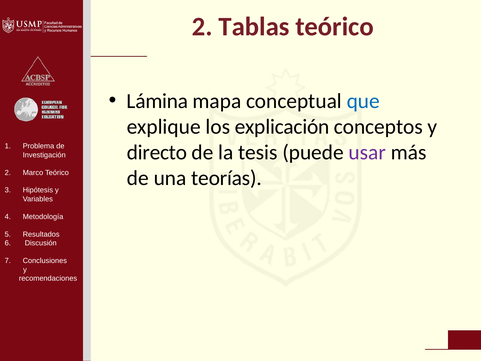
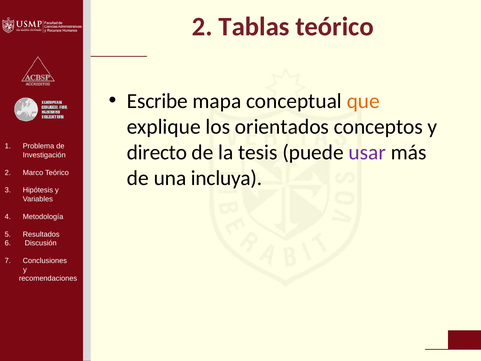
Lámina: Lámina -> Escribe (157, 101)
que colour: blue -> orange (363, 101)
explicación: explicación -> orientados (282, 127)
teorías: teorías -> incluya (227, 178)
